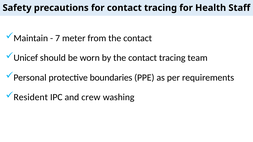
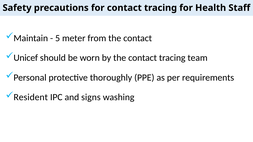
7: 7 -> 5 (58, 38)
boundaries: boundaries -> thoroughly (111, 78)
crew: crew -> signs (91, 97)
